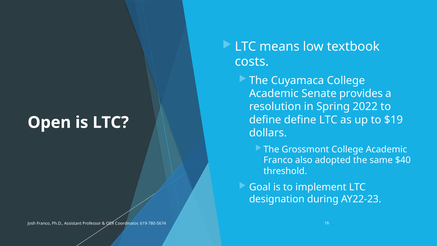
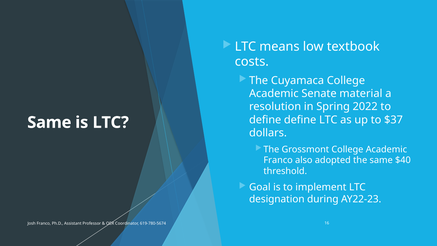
provides: provides -> material (361, 93)
$19: $19 -> $37 (394, 120)
Open: Open -> Same (49, 122)
